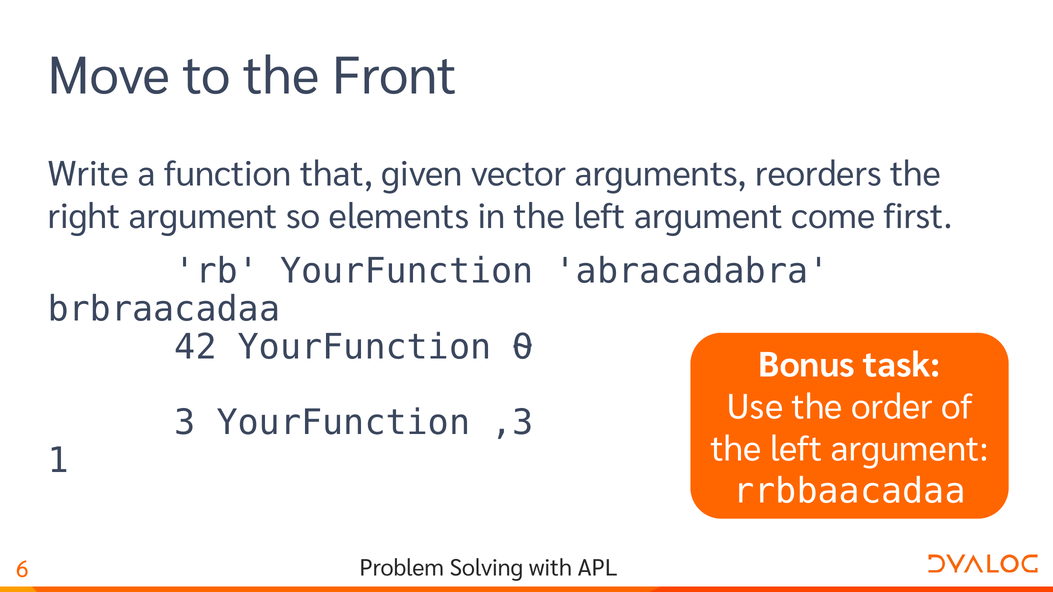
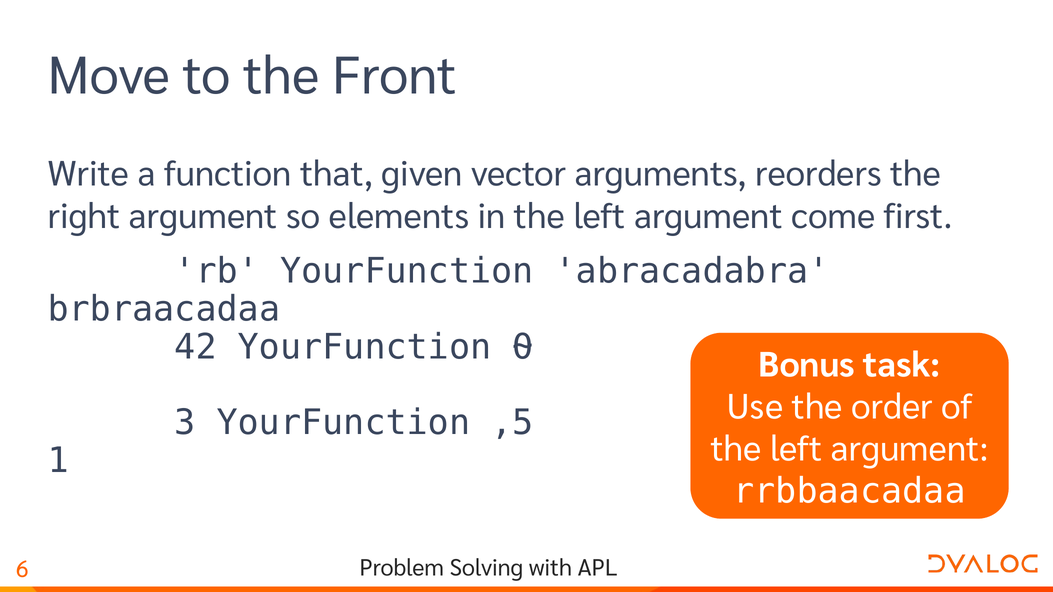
,3: ,3 -> ,5 (513, 423)
